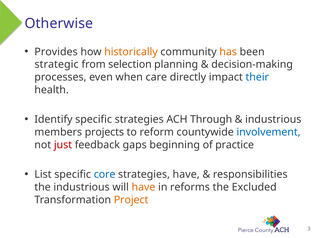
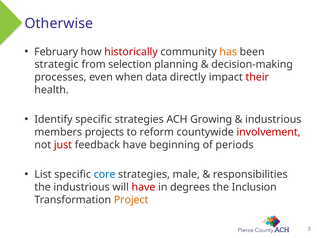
Provides: Provides -> February (56, 52)
historically colour: orange -> red (131, 52)
care: care -> data (156, 77)
their colour: blue -> red (257, 77)
Through: Through -> Growing (211, 119)
involvement colour: blue -> red (269, 132)
feedback gaps: gaps -> have (135, 145)
practice: practice -> periods (235, 145)
strategies have: have -> male (186, 174)
have colour: orange -> red (143, 187)
reforms: reforms -> degrees (190, 187)
Excluded: Excluded -> Inclusion (254, 187)
